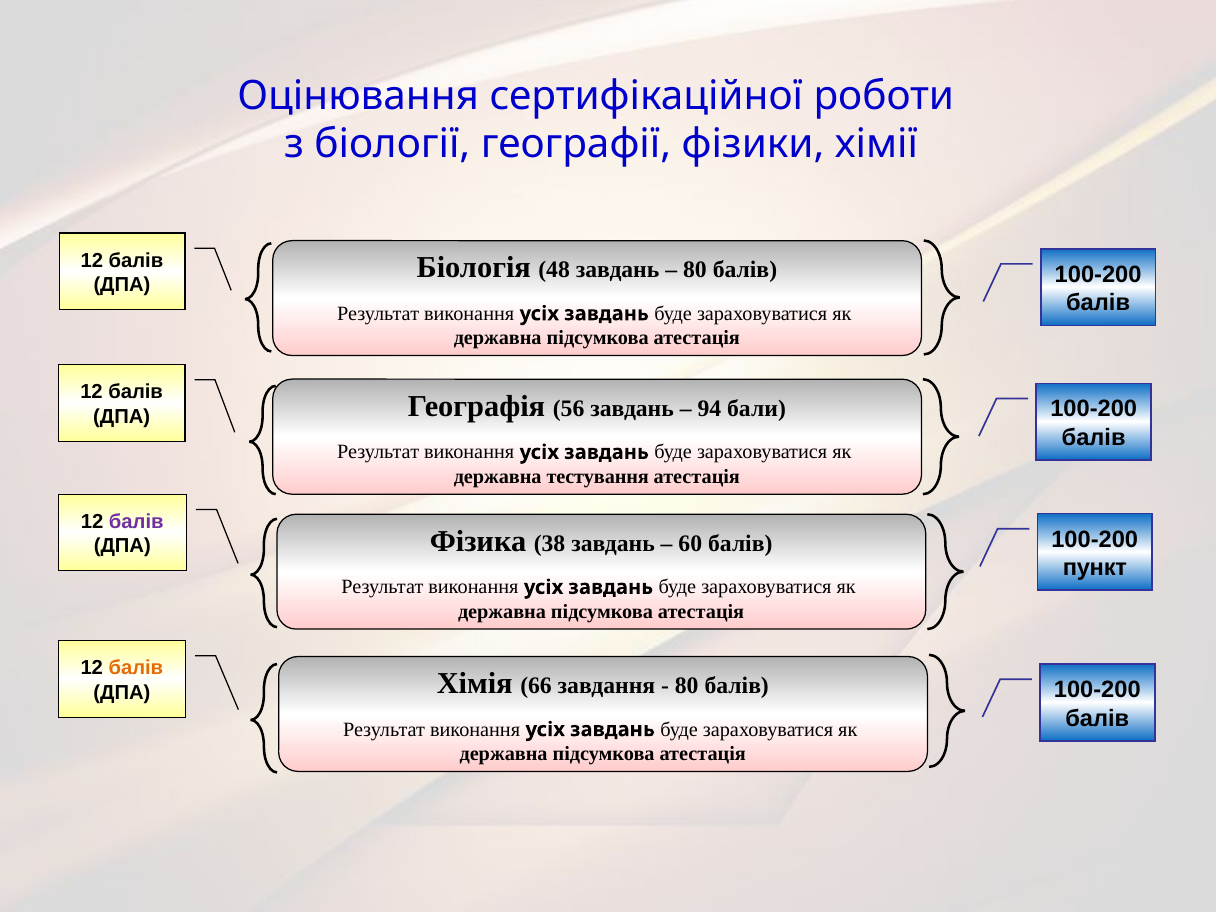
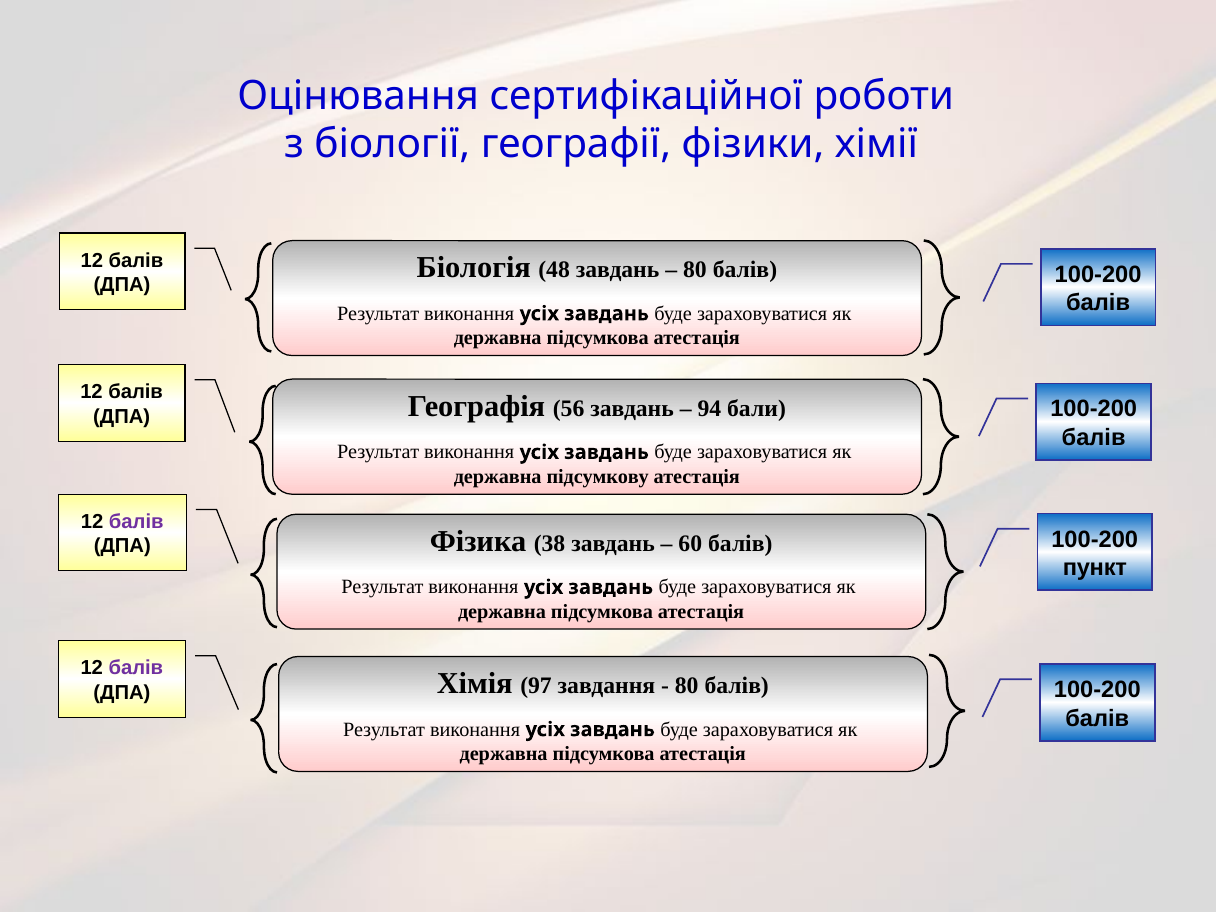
тестування: тестування -> підсумкову (598, 477)
балів colour: orange -> purple (136, 668)
66: 66 -> 97 (536, 686)
